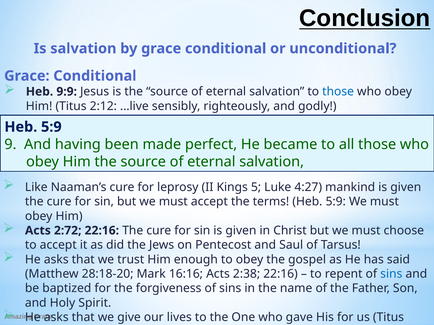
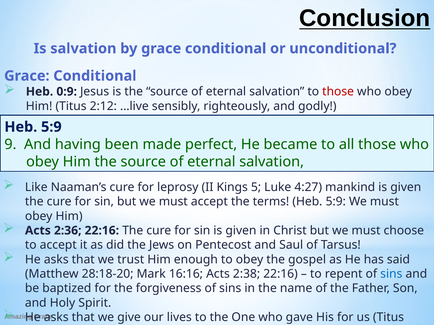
9:9: 9:9 -> 0:9 (67, 92)
those colour: blue -> red (338, 92)
2:72: 2:72 -> 2:36 (68, 231)
